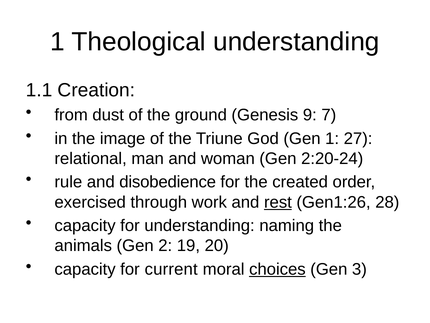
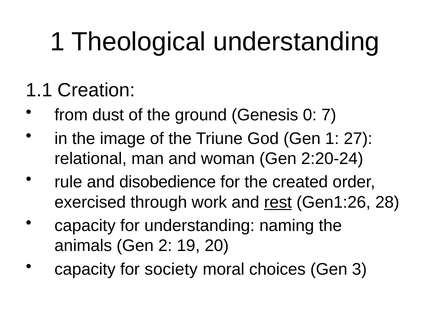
9: 9 -> 0 (310, 115)
current: current -> society (171, 269)
choices underline: present -> none (277, 269)
